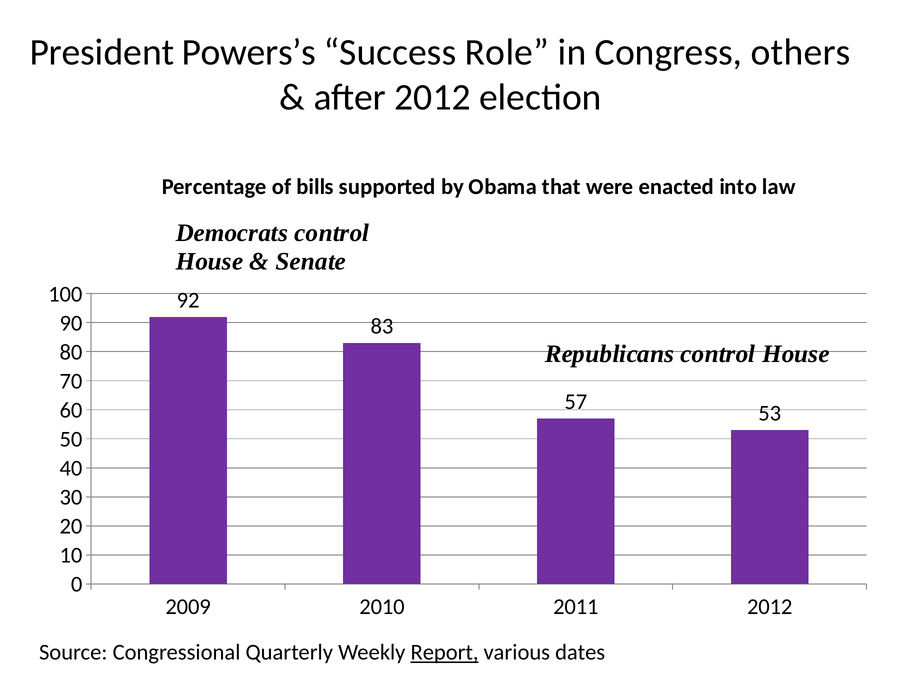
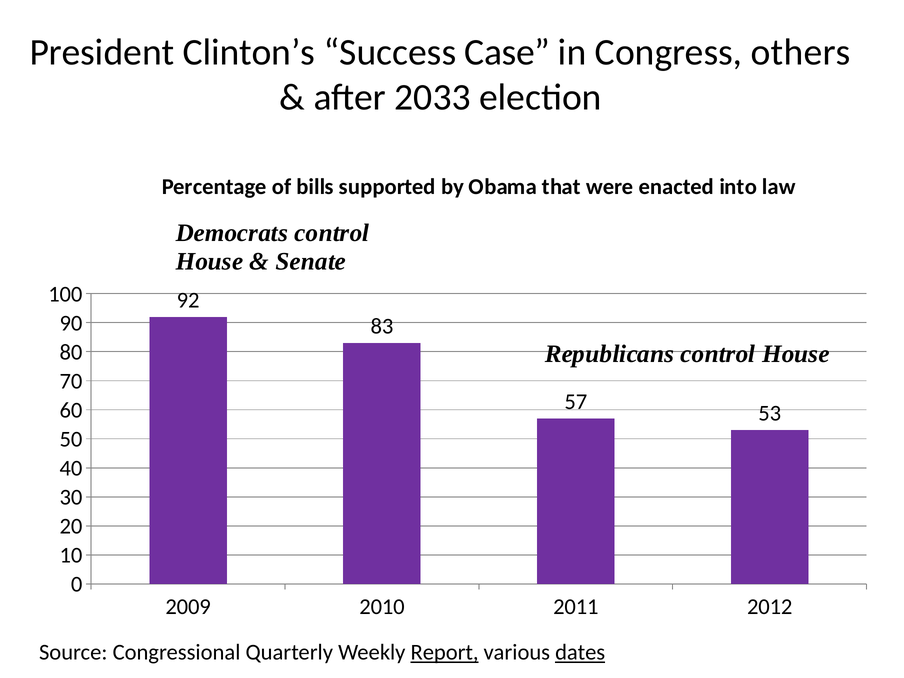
Powers’s: Powers’s -> Clinton’s (249, 52)
Role: Role -> Case (507, 52)
after 2012: 2012 -> 2033 (433, 98)
dates underline: none -> present (580, 652)
